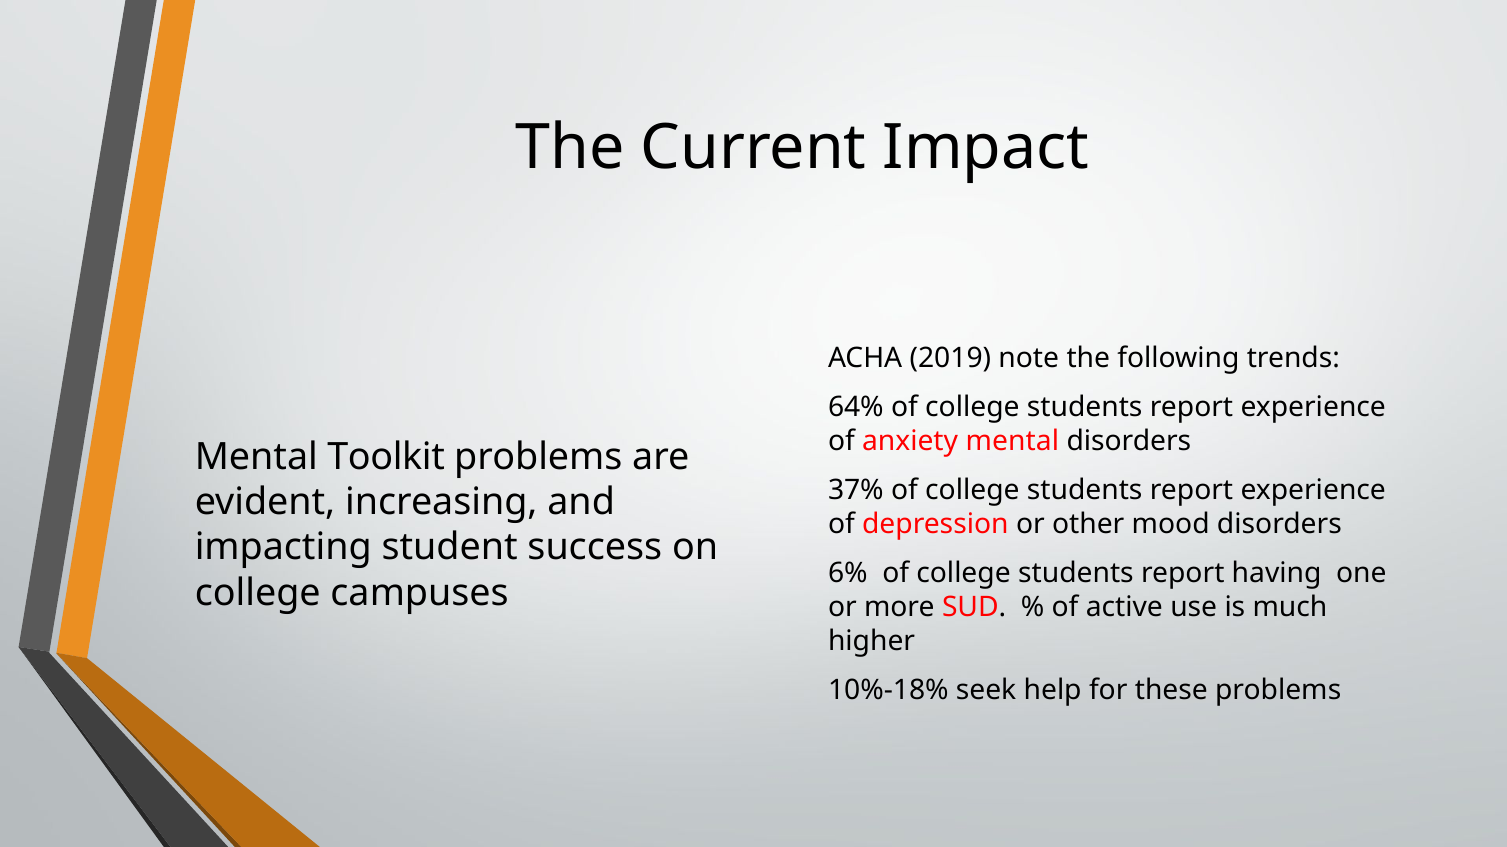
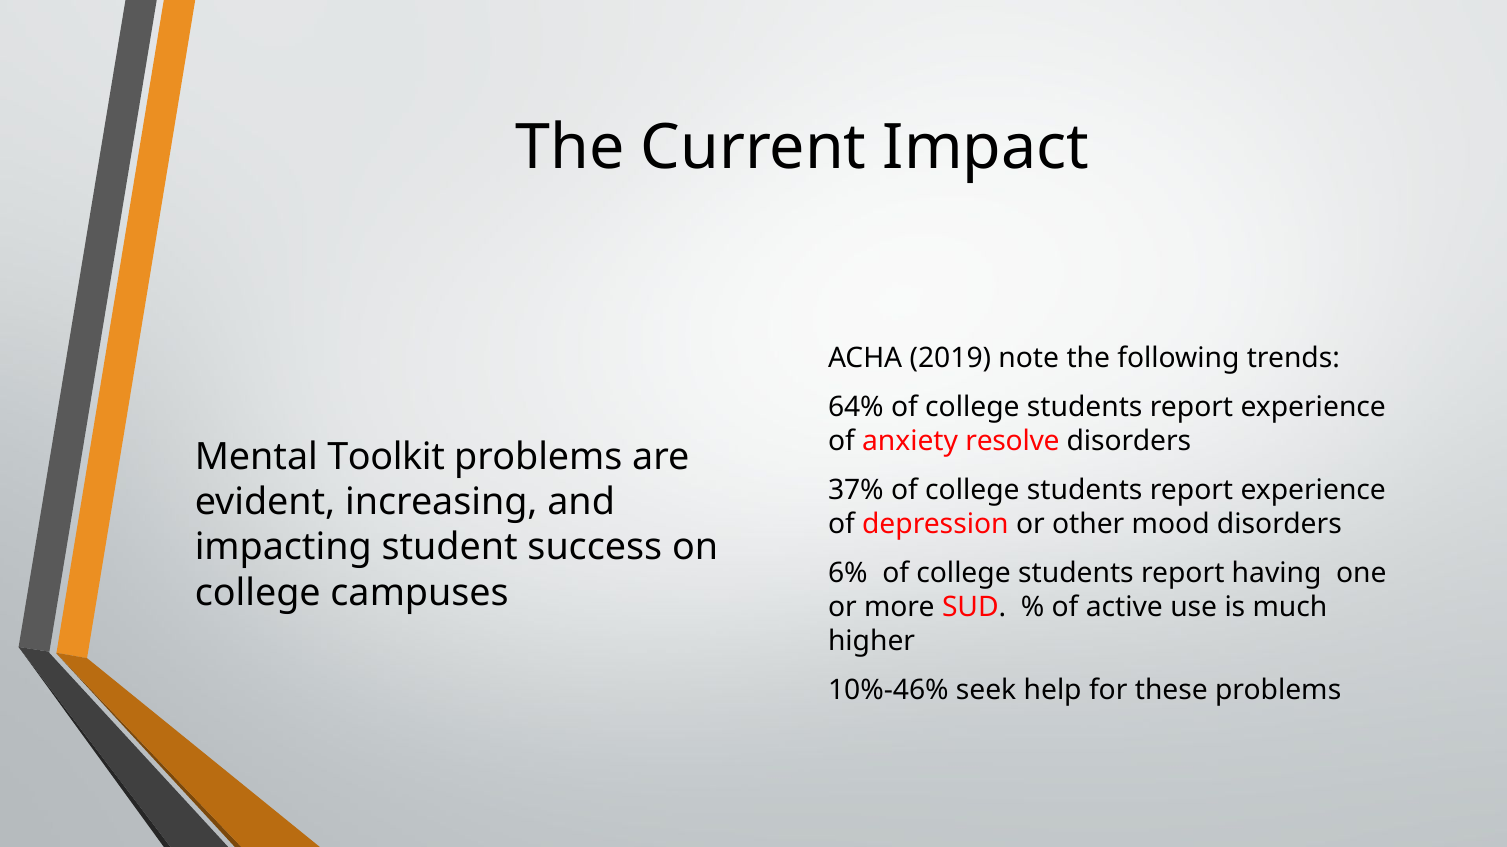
anxiety mental: mental -> resolve (1012, 442)
10%-18%: 10%-18% -> 10%-46% (888, 690)
